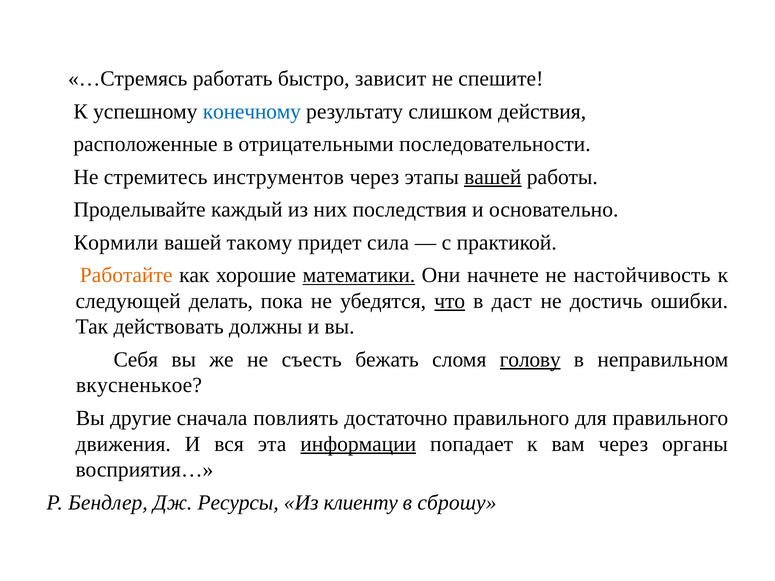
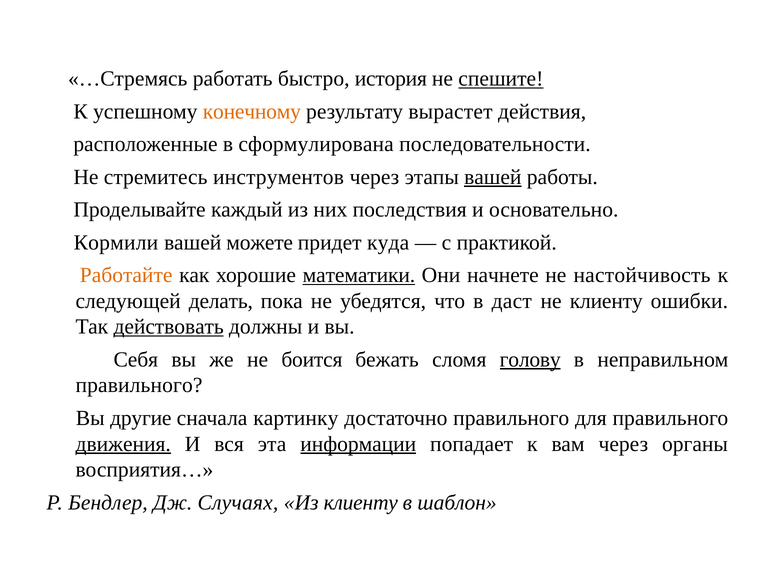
зависит: зависит -> история (391, 79)
спешите underline: none -> present (501, 79)
конечному colour: blue -> orange (252, 112)
слишком: слишком -> вырастет (450, 112)
отрицательными: отрицательными -> сформулирована (316, 144)
такому: такому -> можете (260, 243)
сила: сила -> куда (388, 243)
что underline: present -> none (450, 301)
не достичь: достичь -> клиенту (606, 301)
действовать underline: none -> present (169, 327)
съесть: съесть -> боится (312, 360)
вкусненькое: вкусненькое -> правильного (139, 386)
повлиять: повлиять -> картинку (296, 418)
движения underline: none -> present (123, 444)
Ресурсы: Ресурсы -> Случаях (238, 503)
сброшу: сброшу -> шаблон (457, 503)
